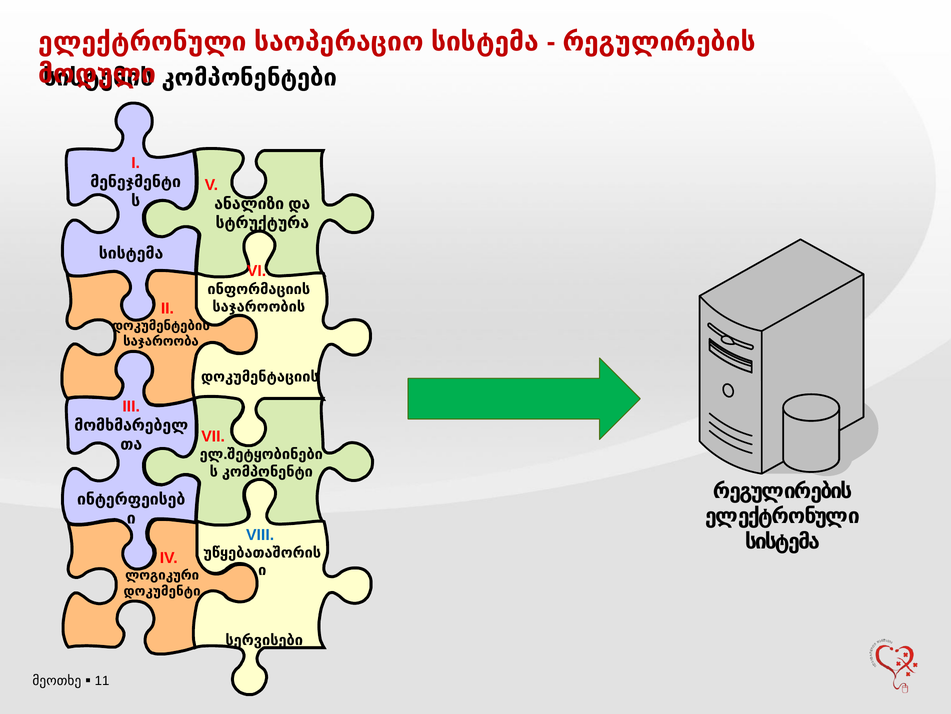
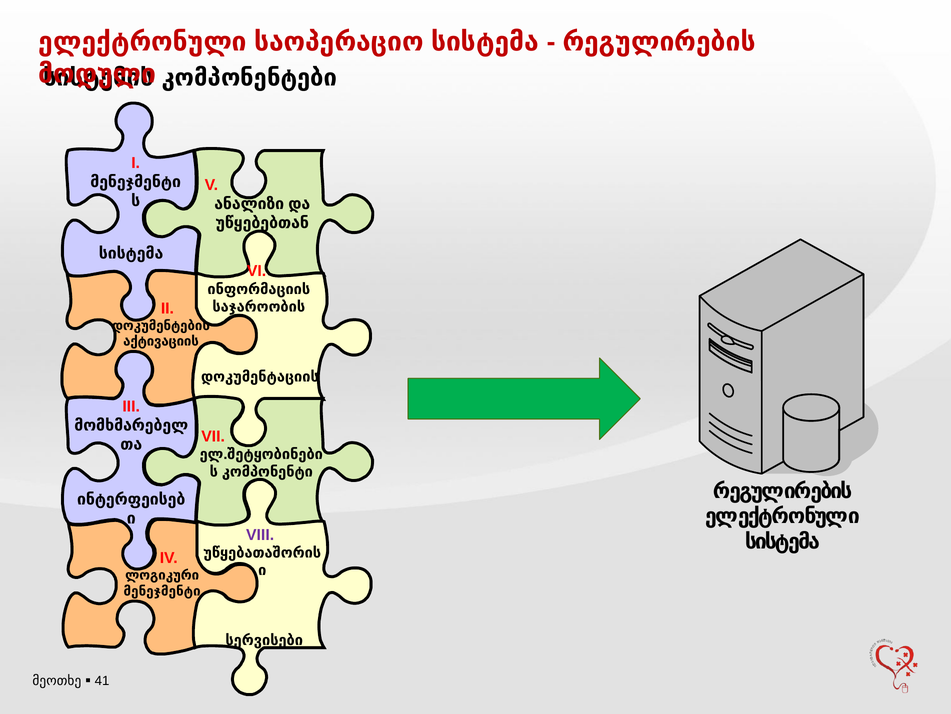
სტრუქტურა: სტრუქტურა -> უწყებებთან (262, 223)
საჯაროობა: საჯაროობა -> აქტივაციის (161, 341)
VIII colour: blue -> purple (260, 534)
დოკუმენტი: დოკუმენტი -> მენეჯმენტი (162, 591)
11: 11 -> 41 (102, 680)
